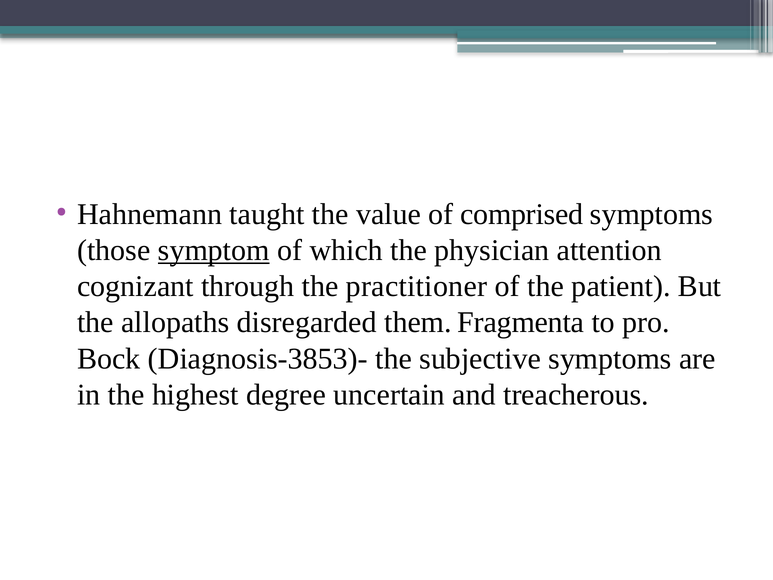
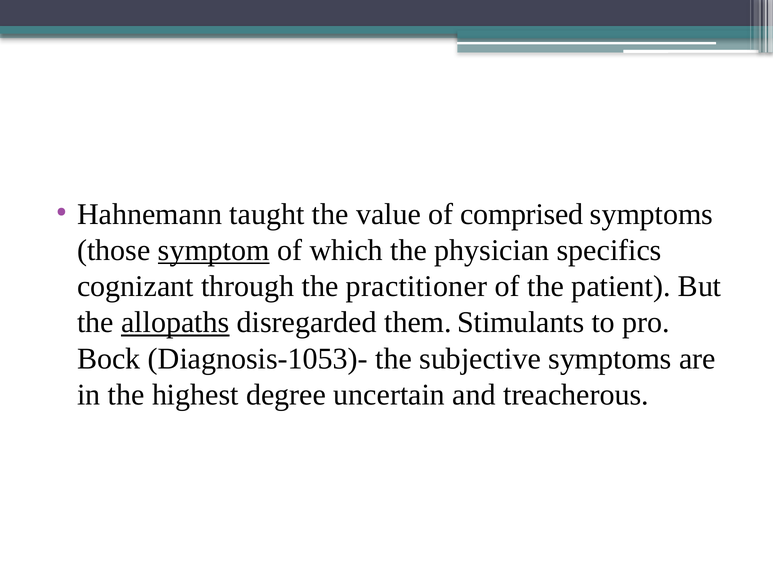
attention: attention -> specifics (609, 250)
allopaths underline: none -> present (175, 322)
Fragmenta: Fragmenta -> Stimulants (521, 322)
Diagnosis-3853)-: Diagnosis-3853)- -> Diagnosis-1053)- (258, 358)
